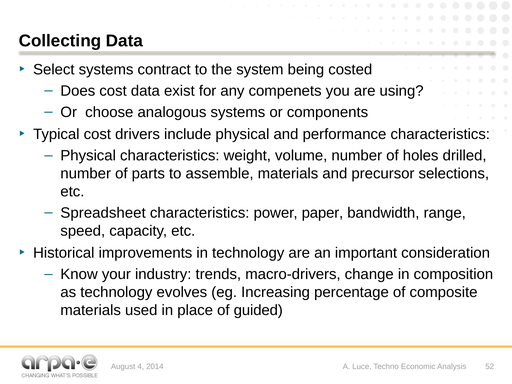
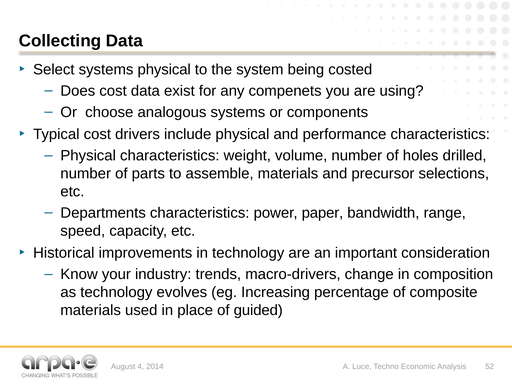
systems contract: contract -> physical (164, 69)
Spreadsheet: Spreadsheet -> Departments (103, 213)
